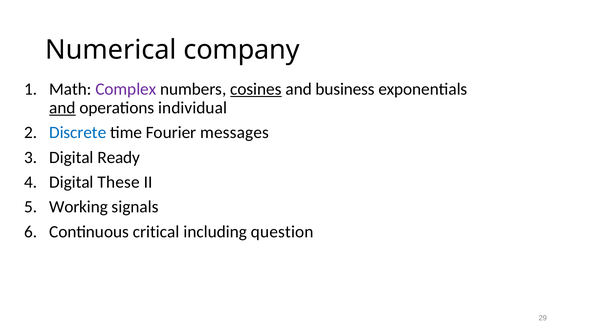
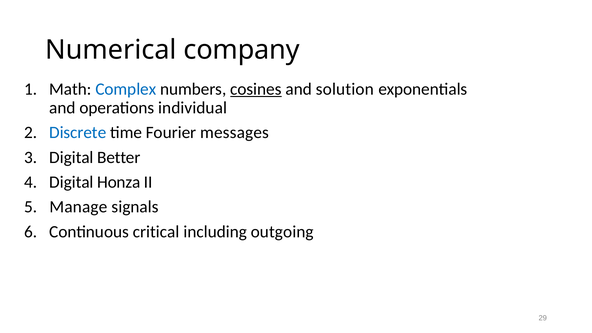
Complex colour: purple -> blue (126, 89)
business: business -> solution (345, 89)
and underline: present -> none (62, 108)
Ready: Ready -> Better (119, 157)
These: These -> Honza (119, 182)
Working: Working -> Manage (78, 207)
question: question -> outgoing (282, 232)
